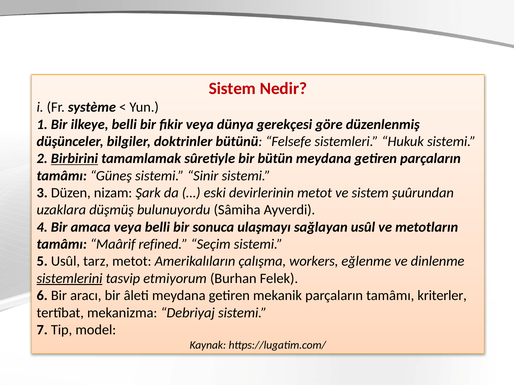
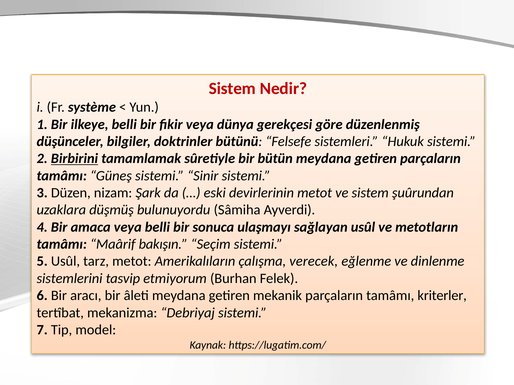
refined: refined -> bakışın (163, 244)
workers: workers -> verecek (314, 262)
sistemlerini underline: present -> none (70, 279)
